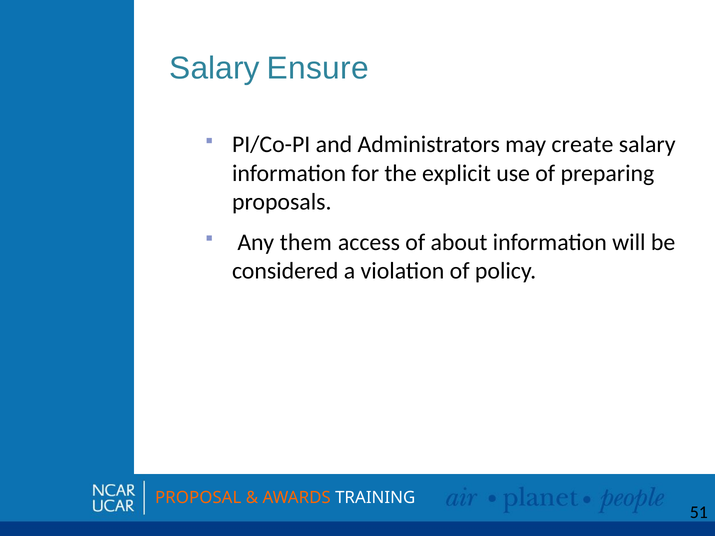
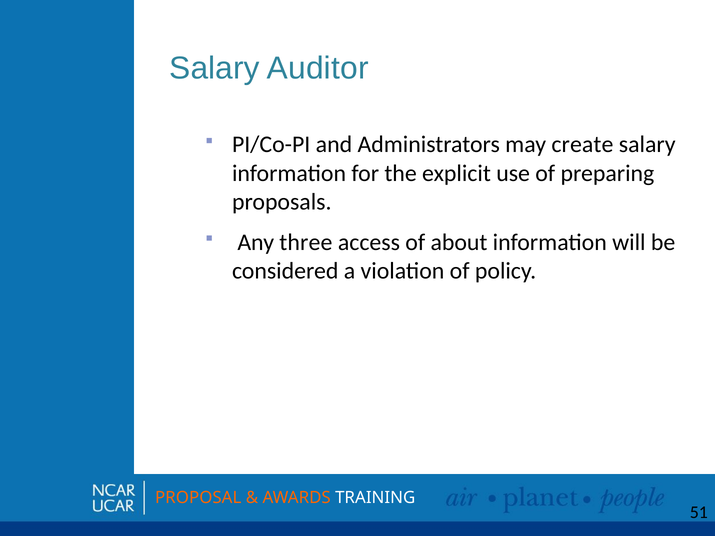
Ensure: Ensure -> Auditor (318, 68)
them: them -> three (306, 242)
